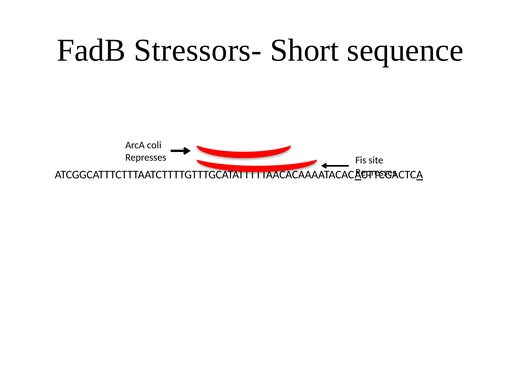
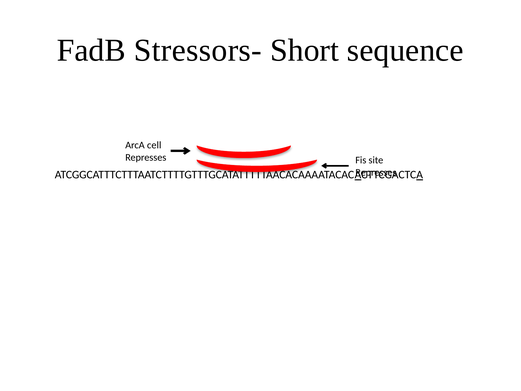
coli: coli -> cell (154, 145)
